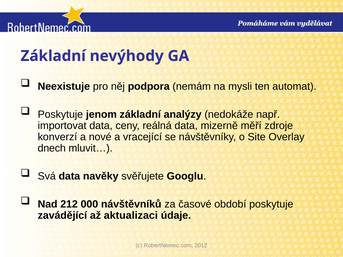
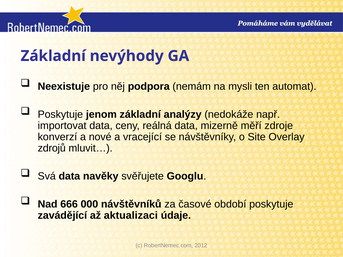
dnech: dnech -> zdrojů (52, 148)
212: 212 -> 666 (69, 204)
